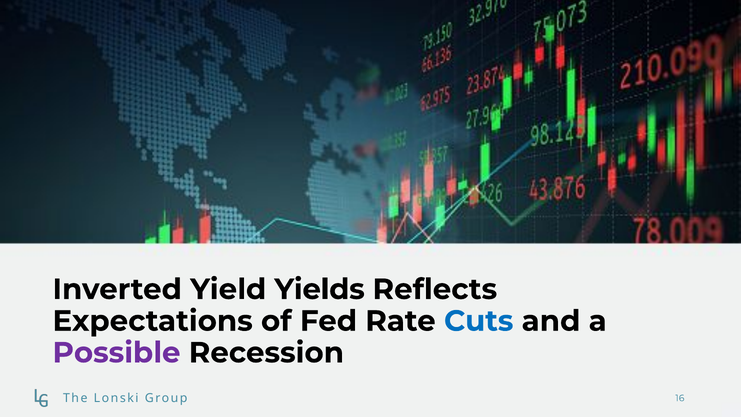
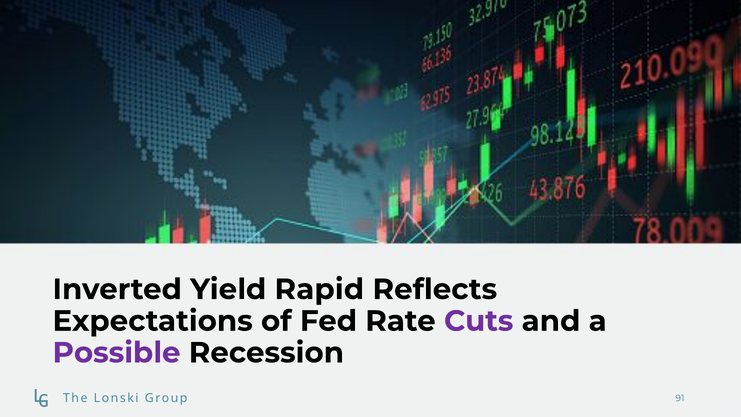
Yields: Yields -> Rapid (319, 289)
Cuts colour: blue -> purple (479, 321)
16: 16 -> 91 (680, 398)
